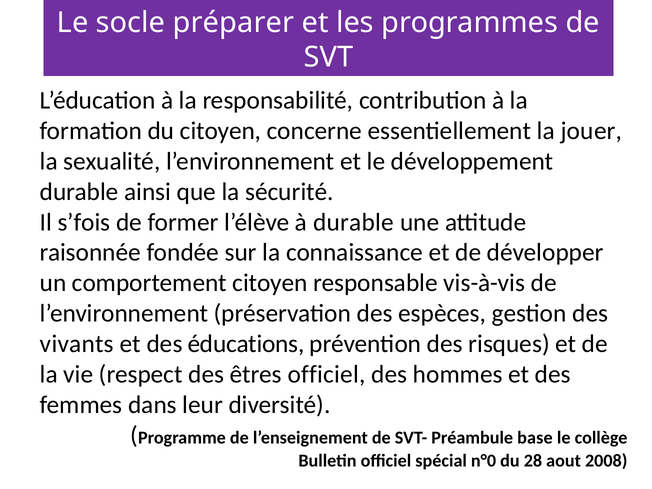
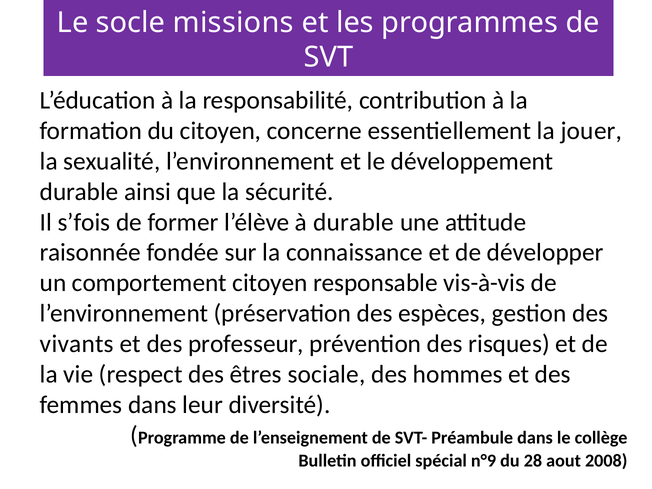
préparer: préparer -> missions (233, 23)
éducations: éducations -> professeur (246, 344)
êtres officiel: officiel -> sociale (326, 374)
Préambule base: base -> dans (535, 438)
n°0: n°0 -> n°9 (484, 461)
